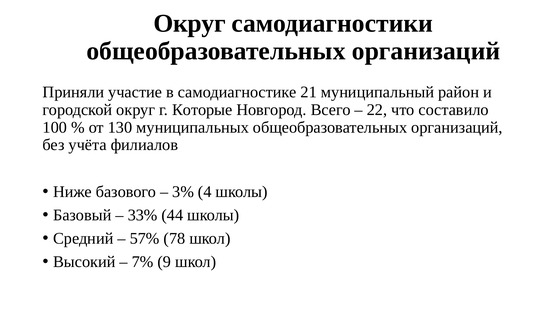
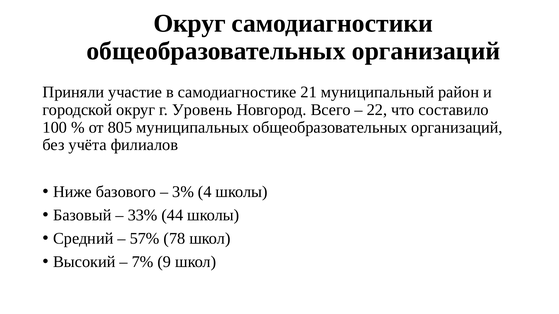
Которые: Которые -> Уровень (202, 110)
130: 130 -> 805 (120, 128)
